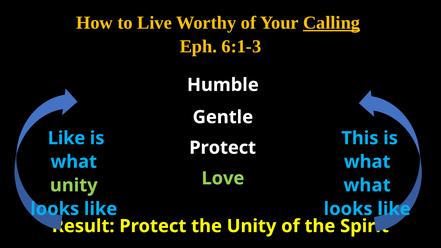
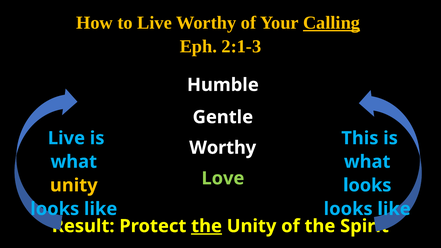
6:1-3: 6:1-3 -> 2:1-3 (241, 46)
Like: Like -> Live (66, 138)
Protect: Protect -> Worthy (223, 148)
unity colour: light green -> yellow (74, 185)
what: what -> looks (367, 185)
the underline: none -> present (207, 226)
